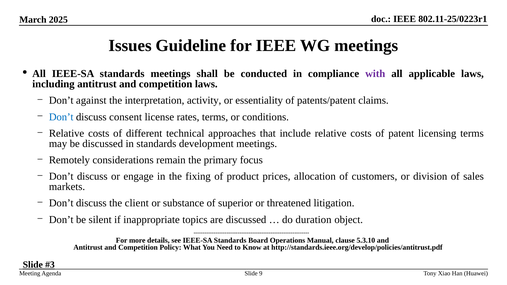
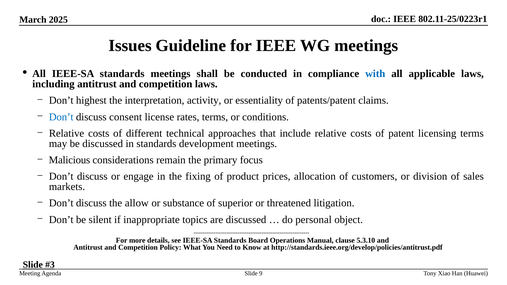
with colour: purple -> blue (375, 74)
against: against -> highest (91, 101)
Remotely: Remotely -> Malicious (69, 160)
client: client -> allow (137, 203)
duration: duration -> personal (314, 220)
